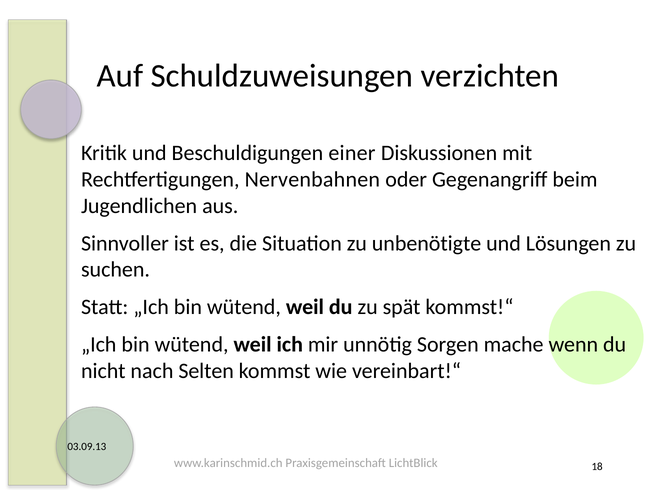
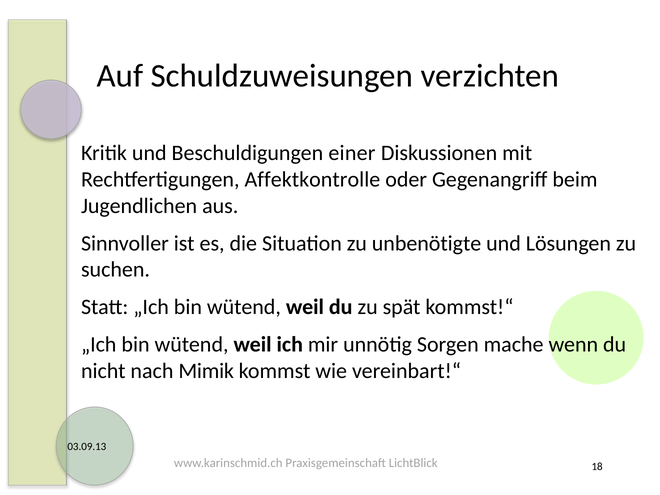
Nervenbahnen: Nervenbahnen -> Affektkontrolle (312, 179)
Selten: Selten -> Mimik (206, 371)
